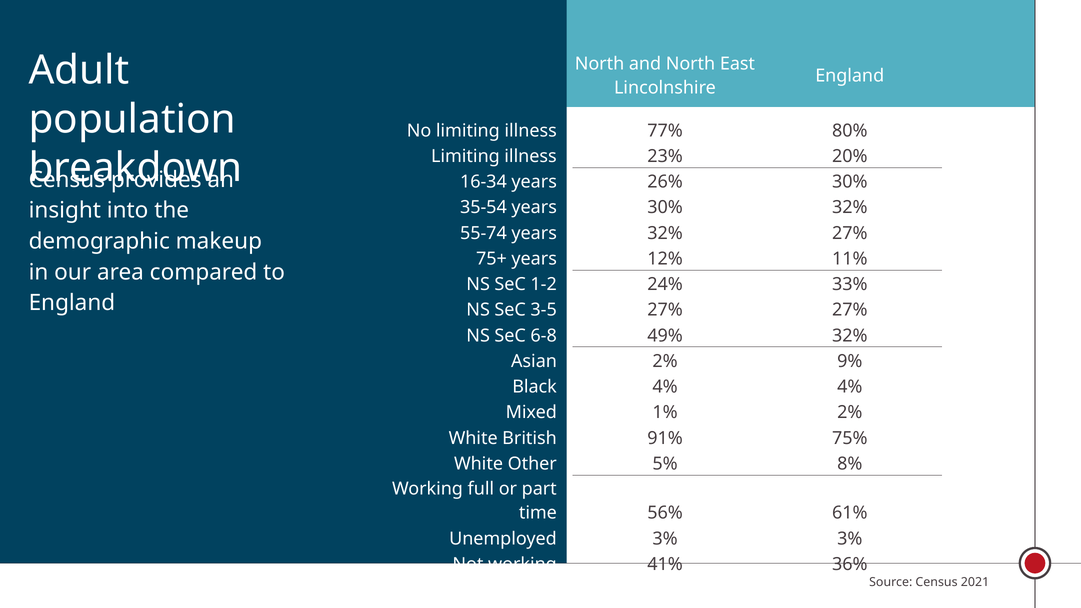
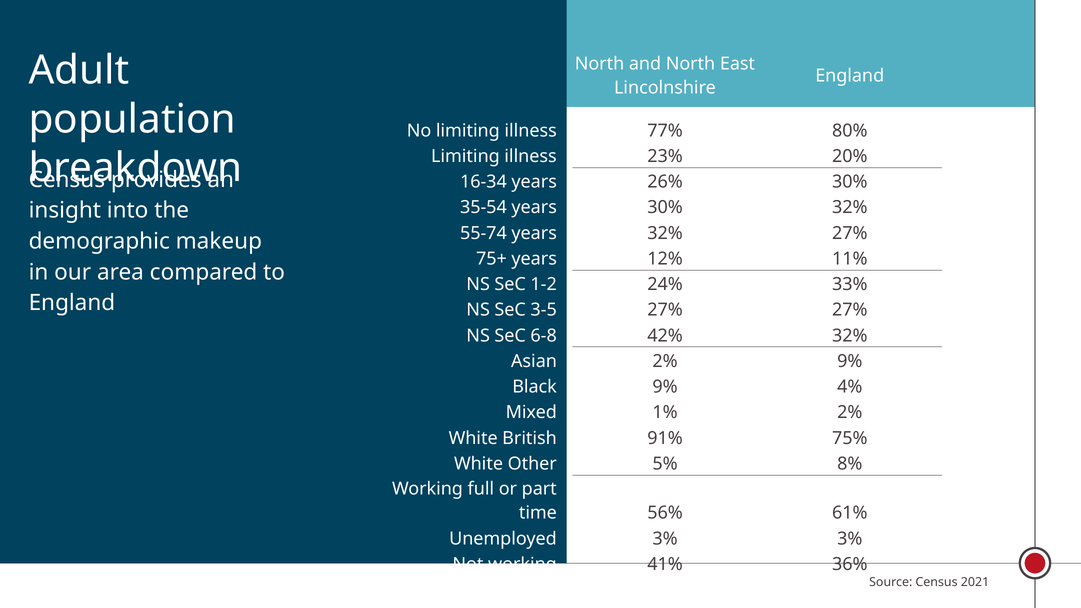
49%: 49% -> 42% (665, 336)
Black 4%: 4% -> 9% (665, 387)
